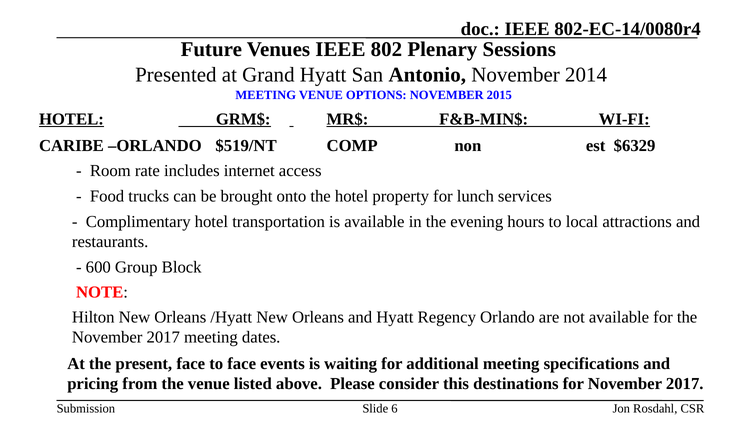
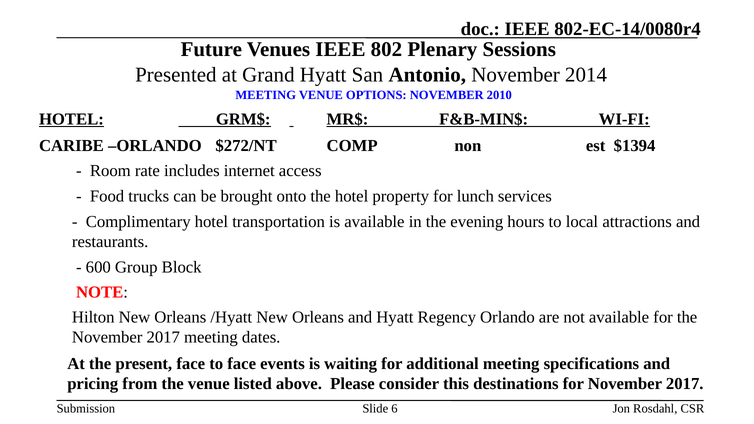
2015: 2015 -> 2010 (499, 95)
$519/NT: $519/NT -> $272/NT (246, 146)
$6329: $6329 -> $1394 (635, 146)
